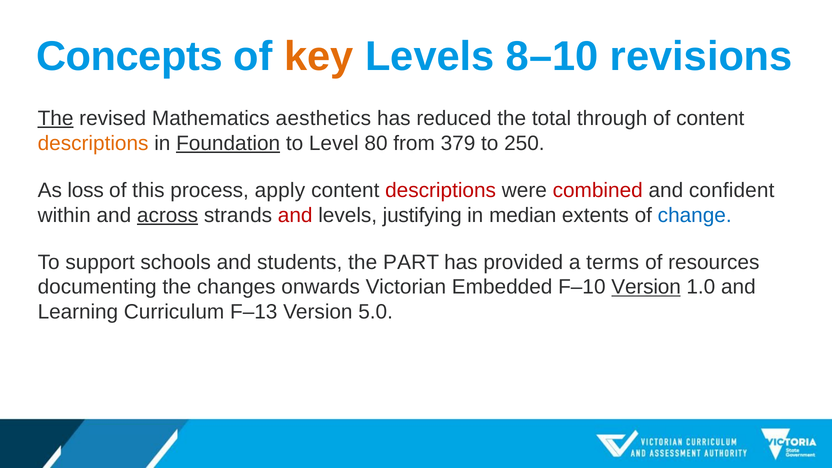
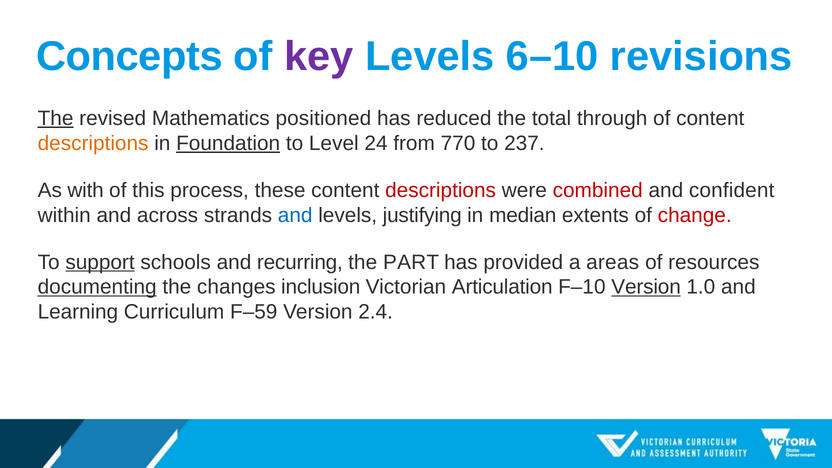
key colour: orange -> purple (319, 57)
8–10: 8–10 -> 6–10 (552, 57)
aesthetics: aesthetics -> positioned (323, 118)
80: 80 -> 24 (376, 143)
379: 379 -> 770 (458, 143)
250: 250 -> 237 (524, 143)
loss: loss -> with (86, 190)
apply: apply -> these (280, 190)
across underline: present -> none (168, 215)
and colour: red -> blue (295, 215)
change colour: blue -> red (695, 215)
support underline: none -> present (100, 262)
students: students -> recurring (300, 262)
terms: terms -> areas (613, 262)
documenting underline: none -> present (97, 287)
onwards: onwards -> inclusion (321, 287)
Embedded: Embedded -> Articulation (502, 287)
F–13: F–13 -> F–59 (254, 312)
5.0: 5.0 -> 2.4 (376, 312)
